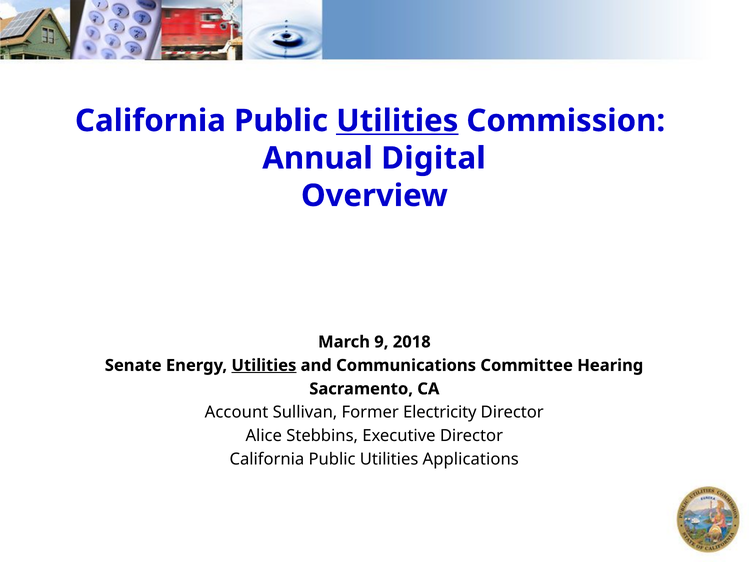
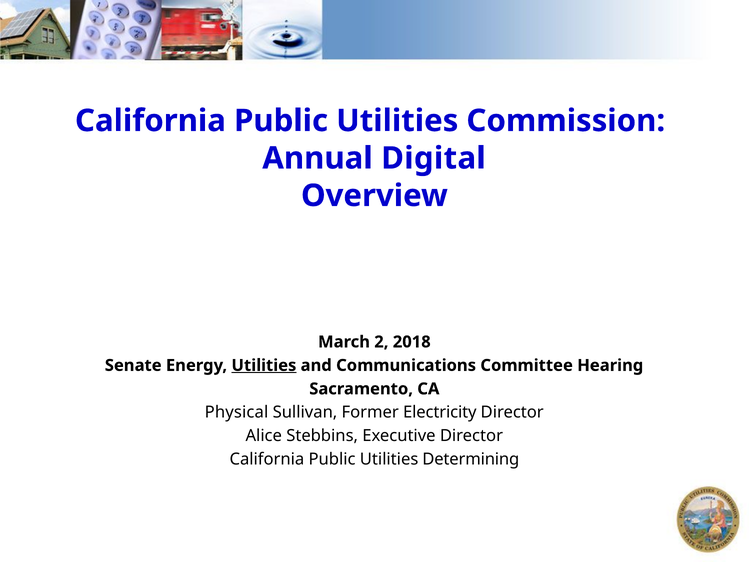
Utilities underline: present -> none (397, 121)
9: 9 -> 2 (381, 342)
Account: Account -> Physical (237, 412)
Applications: Applications -> Determining (471, 459)
